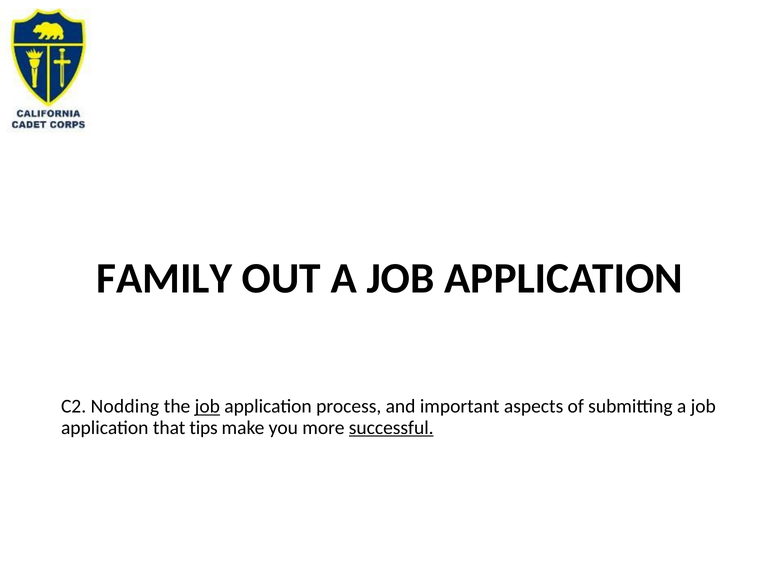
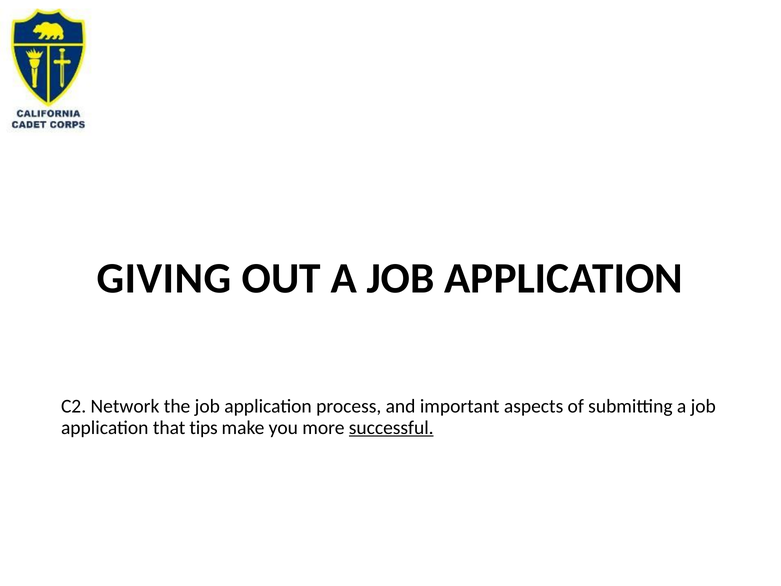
FAMILY: FAMILY -> GIVING (164, 278)
Nodding: Nodding -> Network (125, 406)
job underline: present -> none (207, 406)
